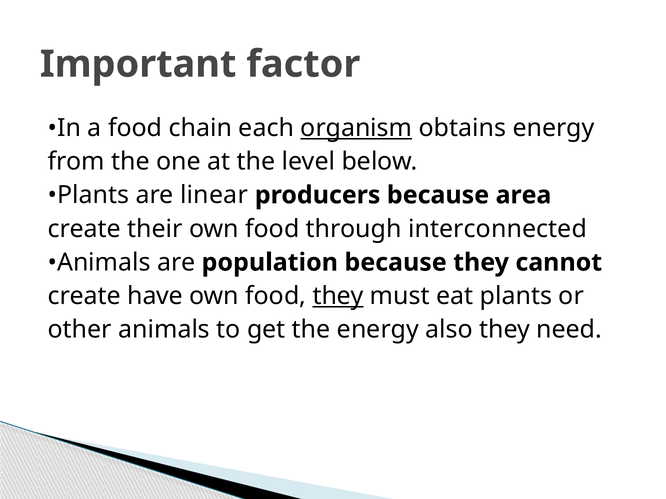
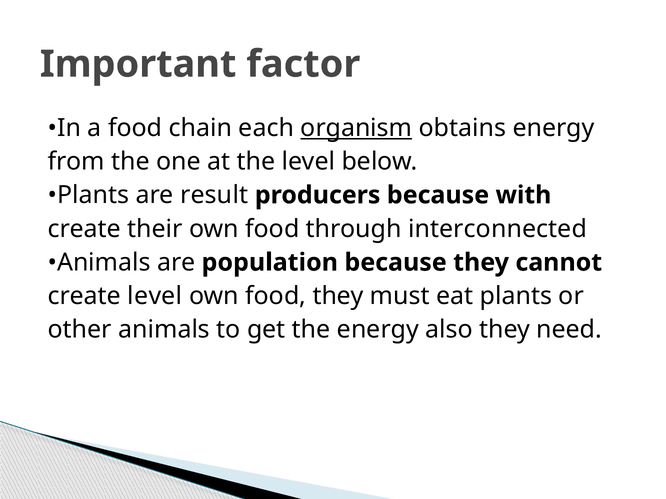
linear: linear -> result (214, 195)
area: area -> with (523, 195)
create have: have -> level (155, 296)
they underline: present -> none (338, 296)
